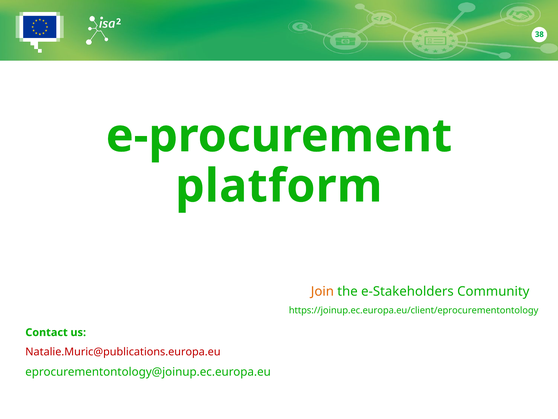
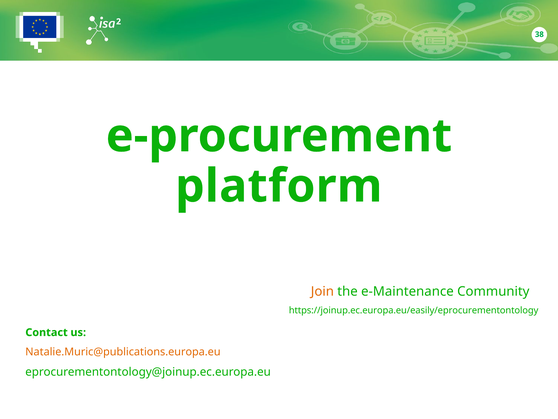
e-Stakeholders: e-Stakeholders -> e-Maintenance (407, 291)
https://joinup.ec.europa.eu/client/eprocurementontology: https://joinup.ec.europa.eu/client/eprocurementontology -> https://joinup.ec.europa.eu/easily/eprocurementontology (414, 310)
Natalie.Muric@publications.europa.eu colour: red -> orange (123, 352)
